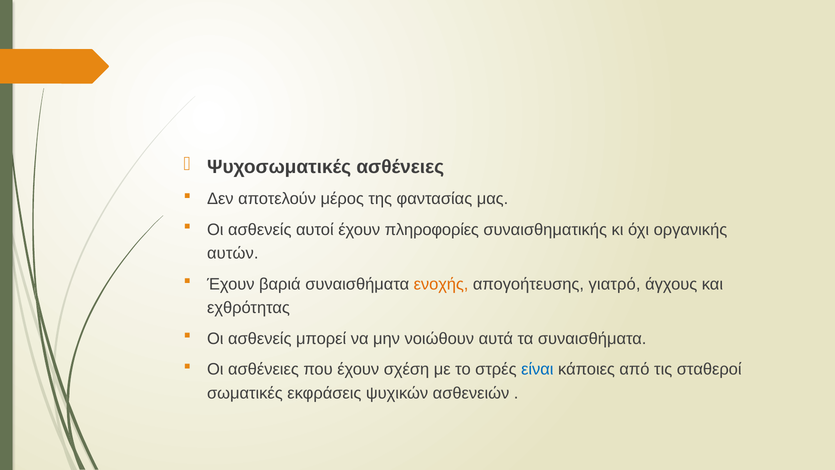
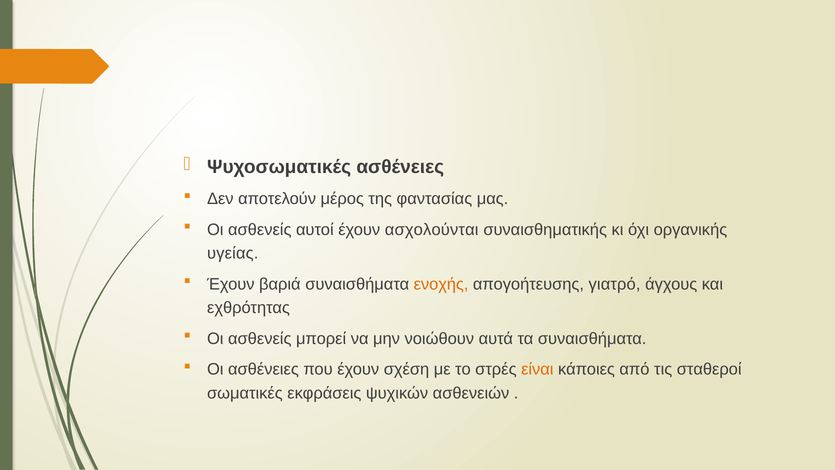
πληροφορίες: πληροφορίες -> ασχολούνται (432, 229)
αυτών: αυτών -> υγείας (233, 253)
είναι colour: blue -> orange (537, 369)
